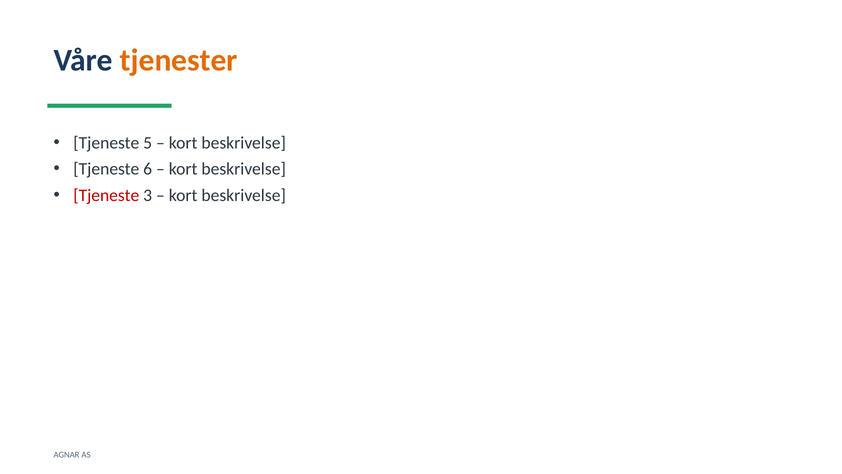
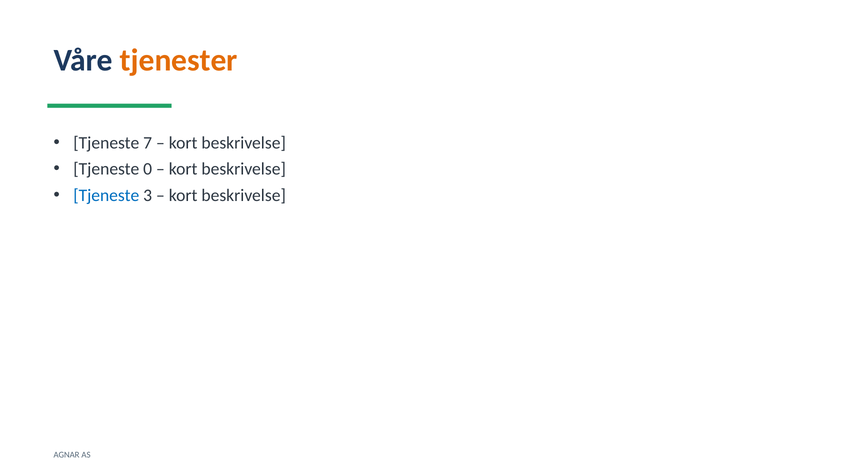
5: 5 -> 7 (148, 143)
6: 6 -> 0 (148, 169)
Tjeneste colour: red -> blue (106, 195)
